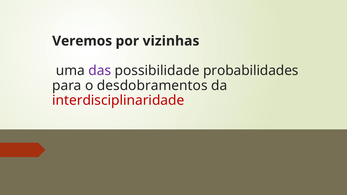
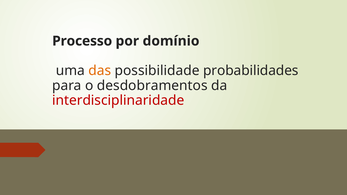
Veremos: Veremos -> Processo (82, 41)
vizinhas: vizinhas -> domínio (171, 41)
das colour: purple -> orange (100, 71)
